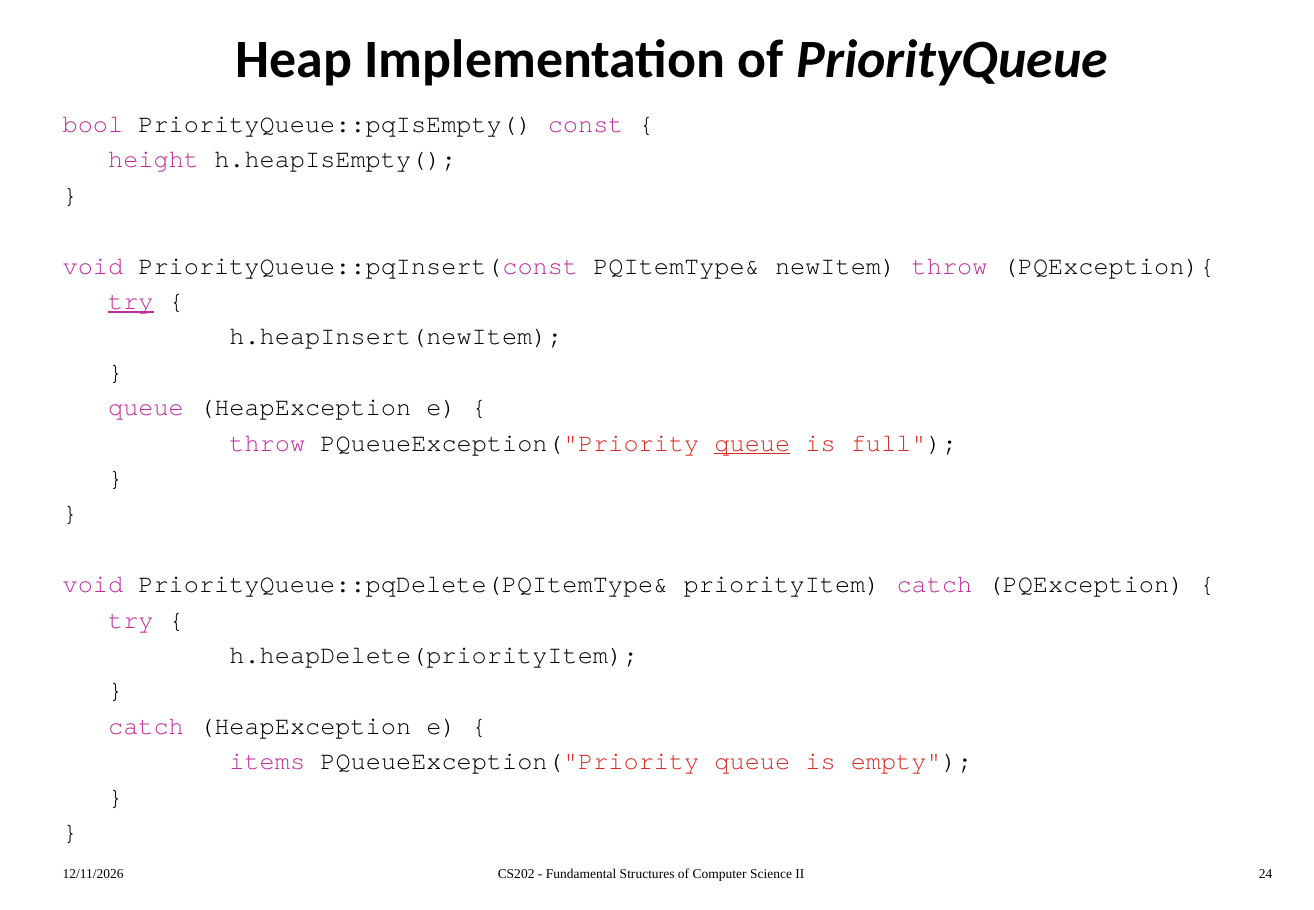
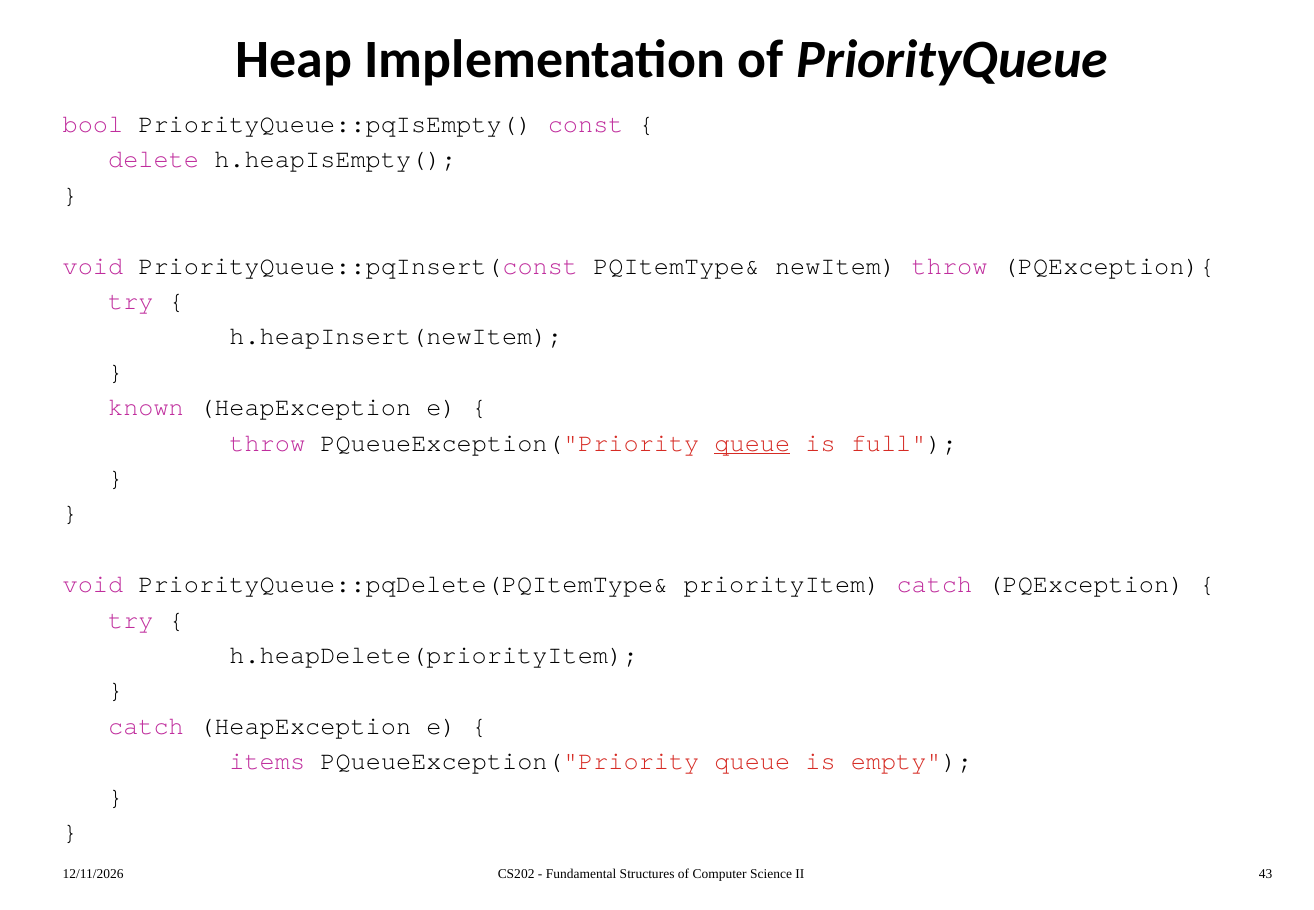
height: height -> delete (154, 159)
try underline: present -> none (131, 301)
queue: queue -> known (146, 407)
24: 24 -> 43 (1266, 874)
